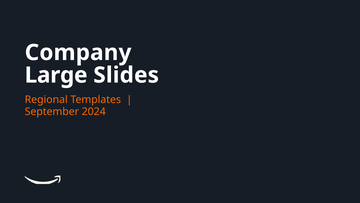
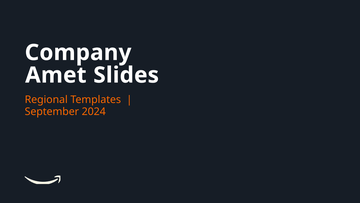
Large: Large -> Amet (56, 75)
